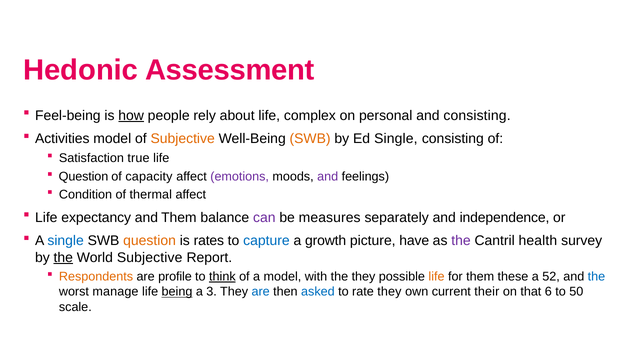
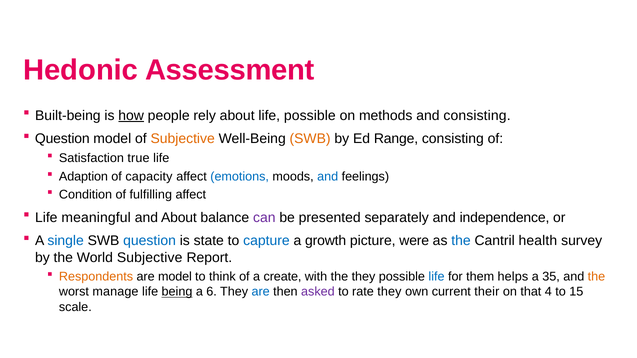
Feel-being: Feel-being -> Built-being (68, 116)
life complex: complex -> possible (310, 116)
personal: personal -> methods (386, 116)
Activities: Activities -> Question (62, 139)
Ed Single: Single -> Range (396, 139)
Question: Question -> Adaption (83, 177)
emotions colour: purple -> blue (240, 177)
and colour: purple -> blue (328, 177)
thermal: thermal -> fulfilling (151, 195)
expectancy: expectancy -> meaningful (96, 218)
and Them: Them -> About (179, 218)
measures: measures -> presented (330, 218)
question colour: orange -> blue (150, 241)
rates: rates -> state (209, 241)
have: have -> were (414, 241)
the colour: purple -> blue (461, 241)
the underline: present -> none (63, 258)
are profile: profile -> model (175, 277)
think underline: present -> none (222, 277)
a model: model -> create (283, 277)
life colour: orange -> blue (437, 277)
these: these -> helps (513, 277)
52: 52 -> 35 (551, 277)
the colour: blue -> orange (596, 277)
3: 3 -> 6 (212, 292)
asked colour: blue -> purple (318, 292)
6: 6 -> 4 (548, 292)
50: 50 -> 15 (576, 292)
